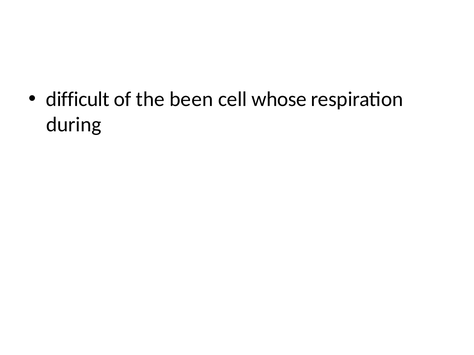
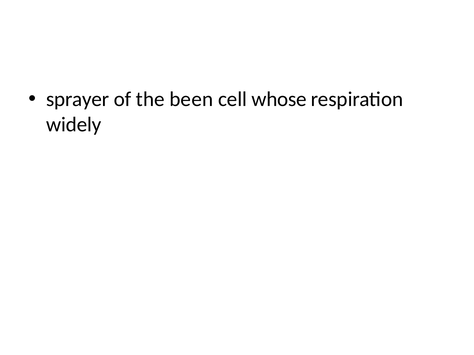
difficult: difficult -> sprayer (78, 99)
during: during -> widely (74, 125)
